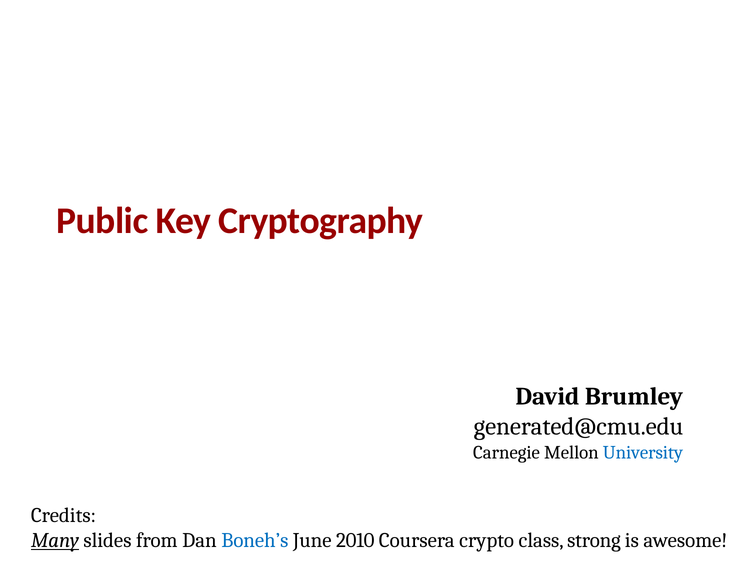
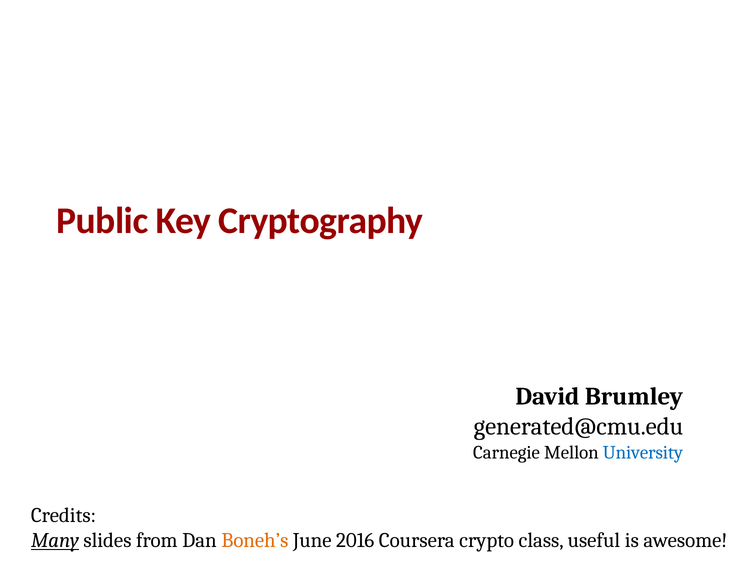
Boneh’s colour: blue -> orange (255, 540)
2010: 2010 -> 2016 (355, 540)
strong: strong -> useful (594, 540)
